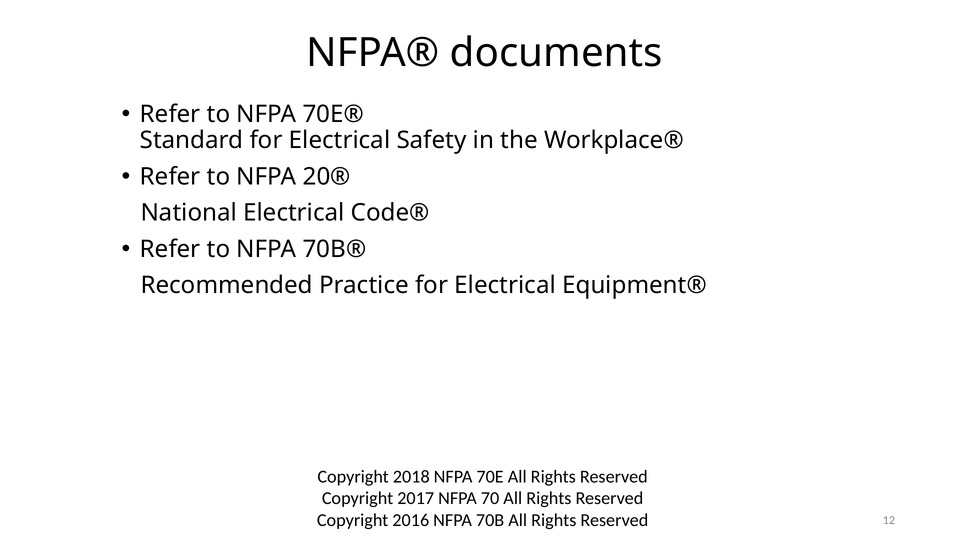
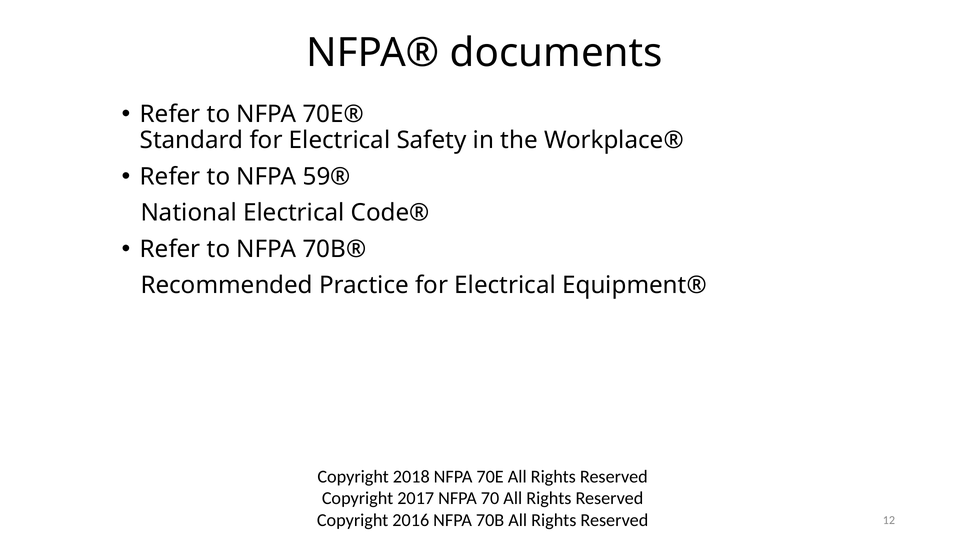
20®: 20® -> 59® (327, 177)
